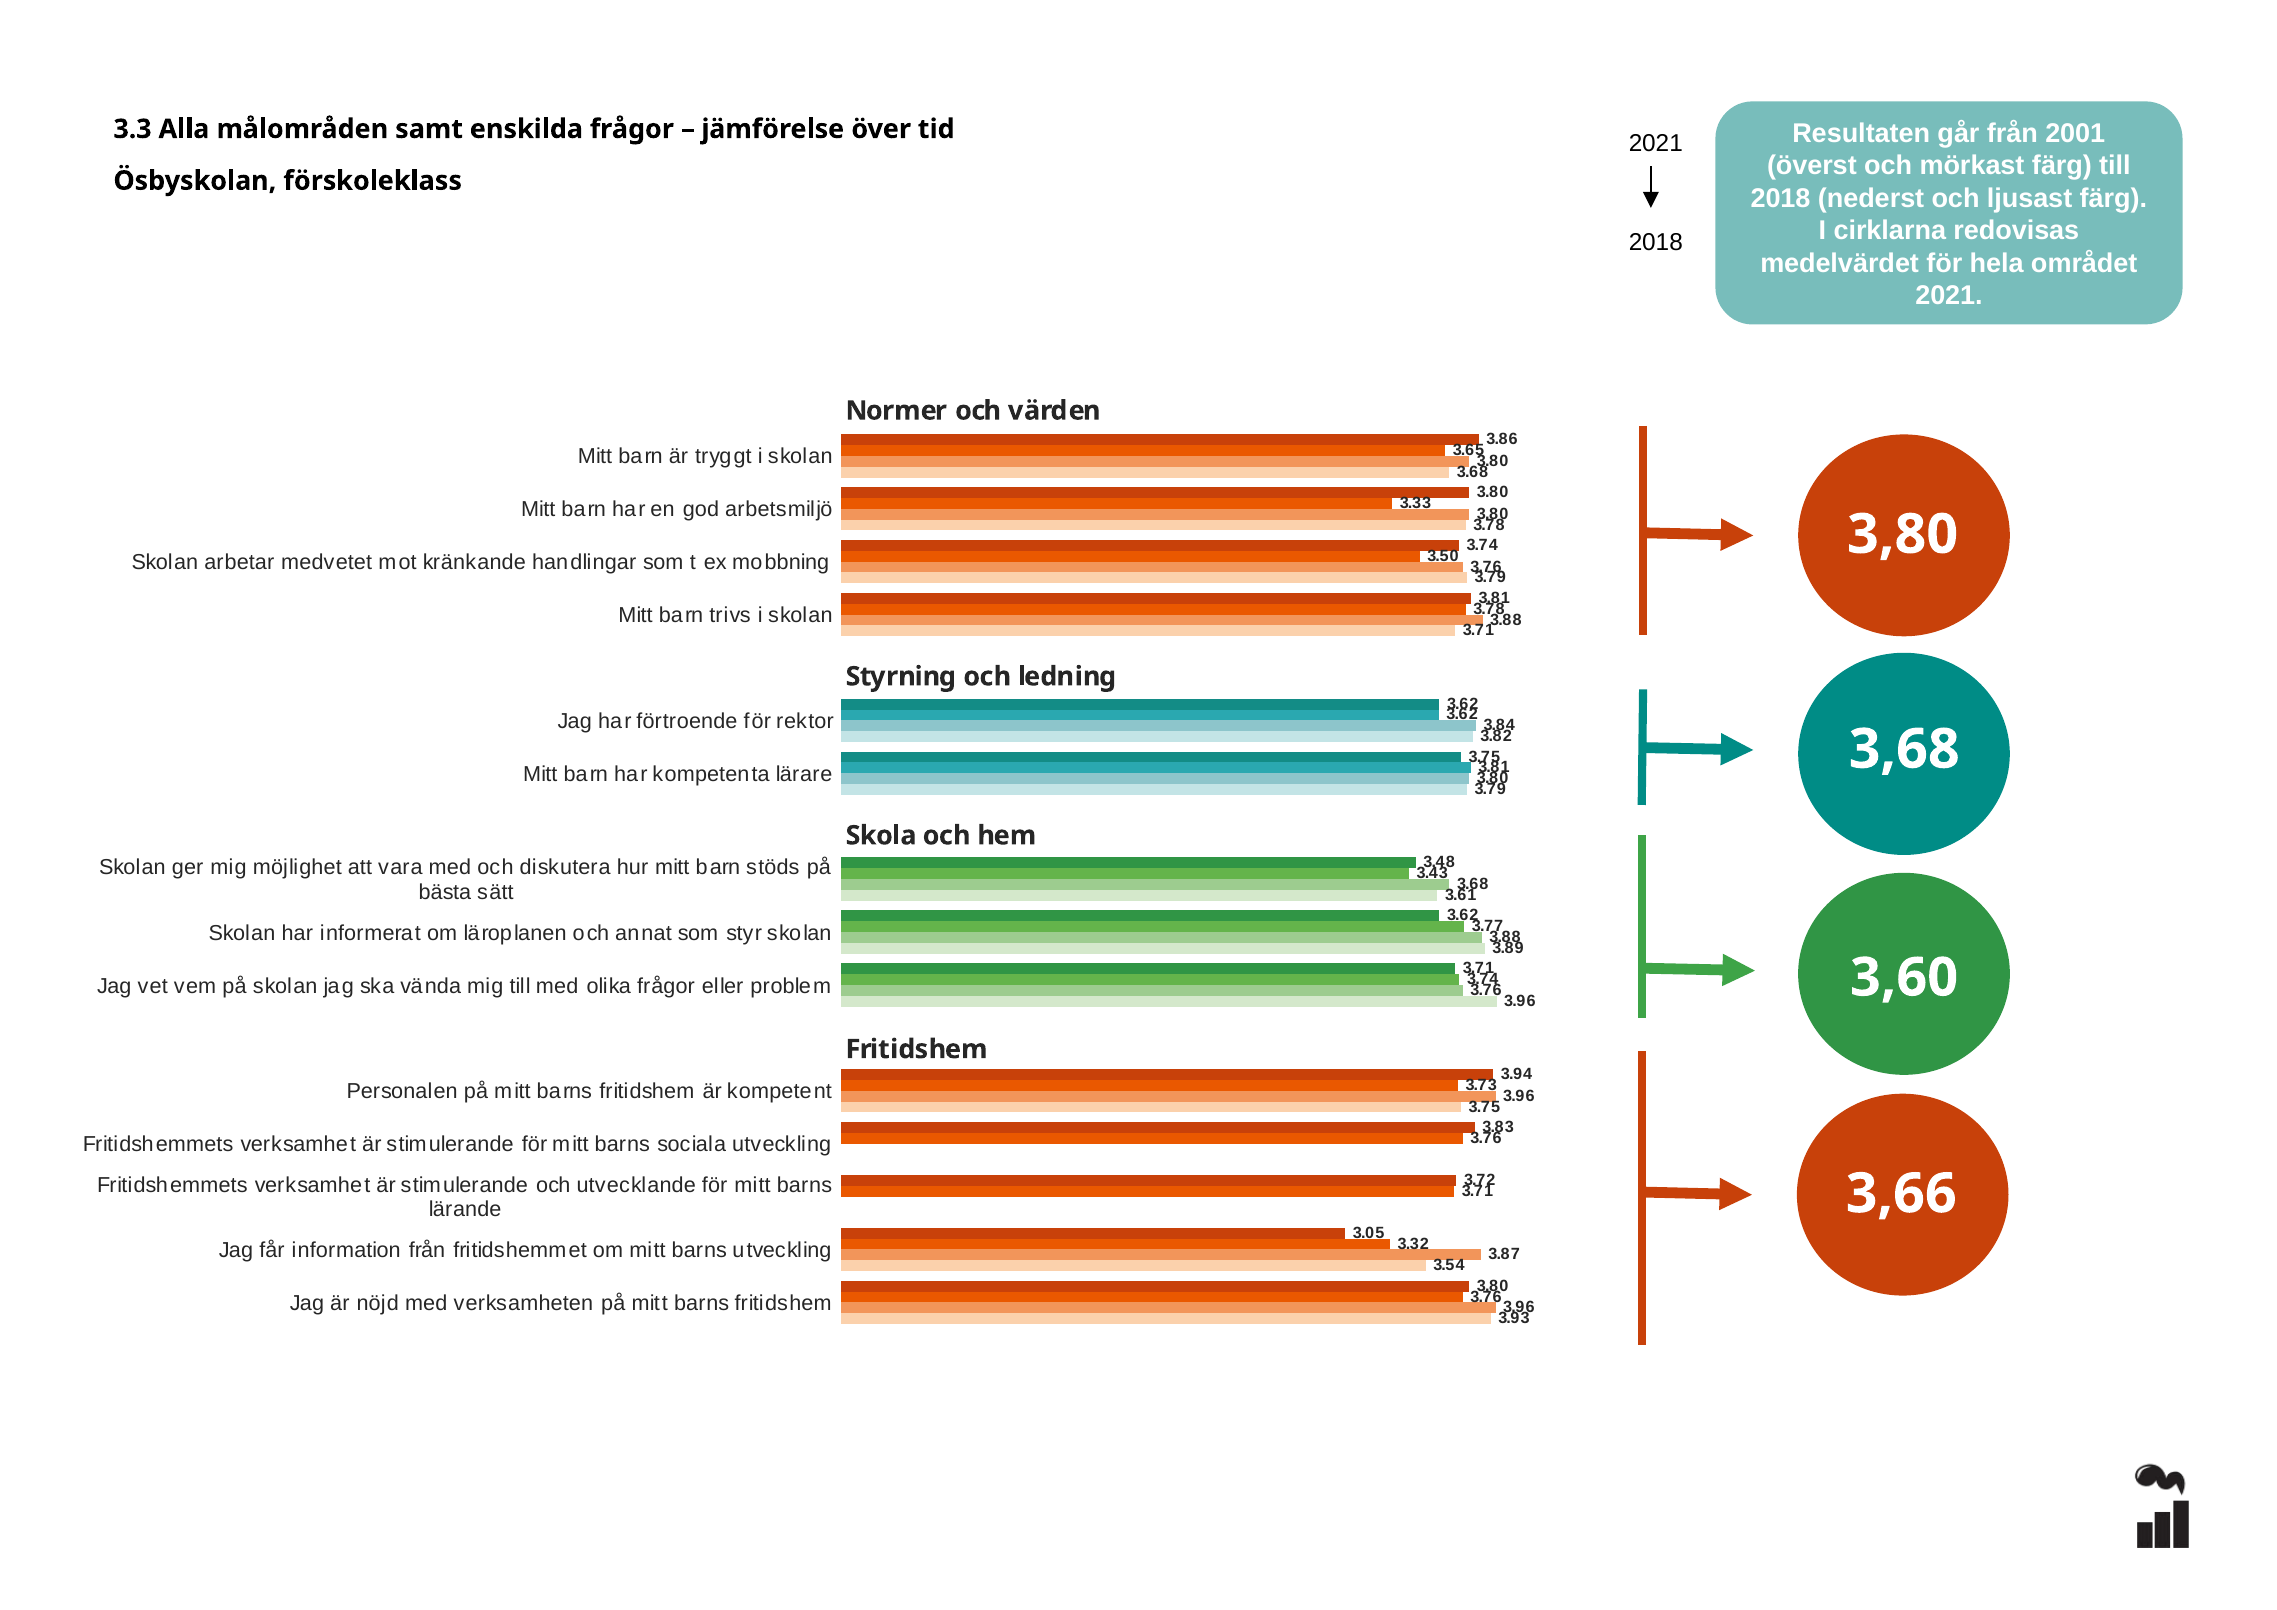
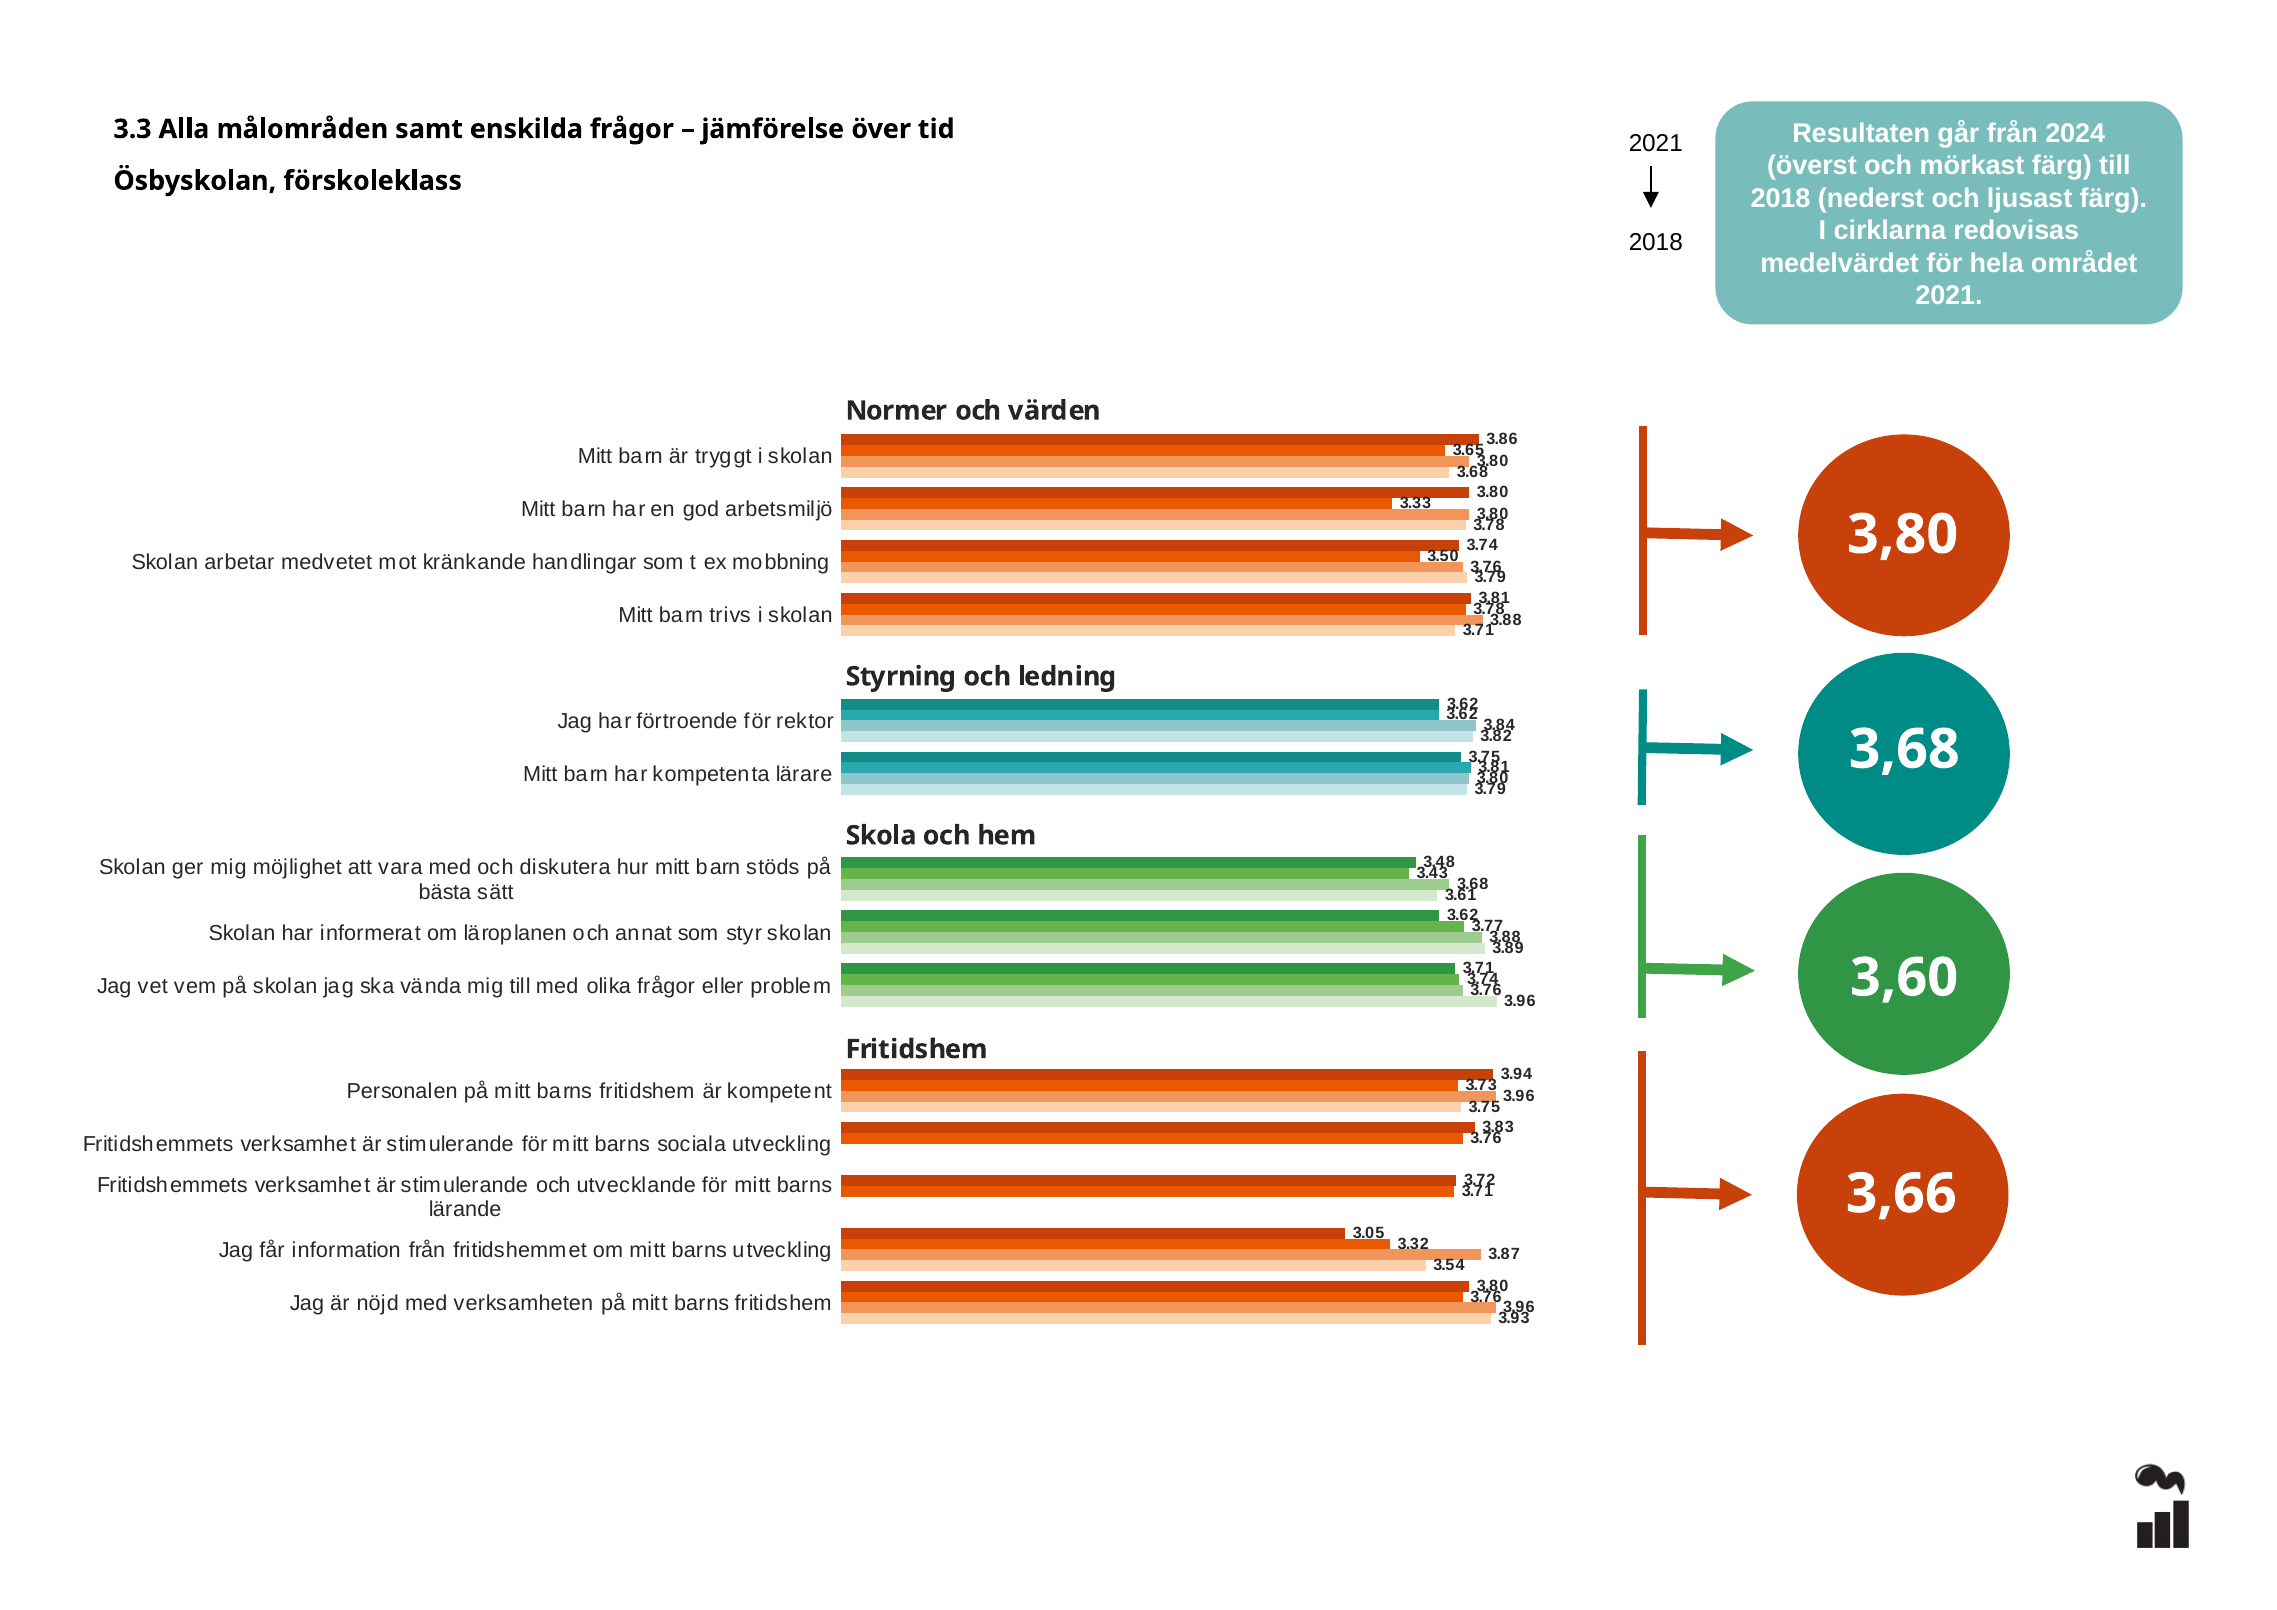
2001: 2001 -> 2024 (2075, 133)
